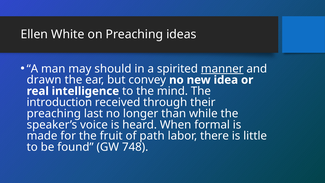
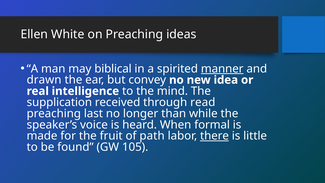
should: should -> biblical (113, 69)
introduction: introduction -> supplication (59, 102)
their: their -> read (203, 102)
there underline: none -> present (215, 136)
748: 748 -> 105 (135, 147)
